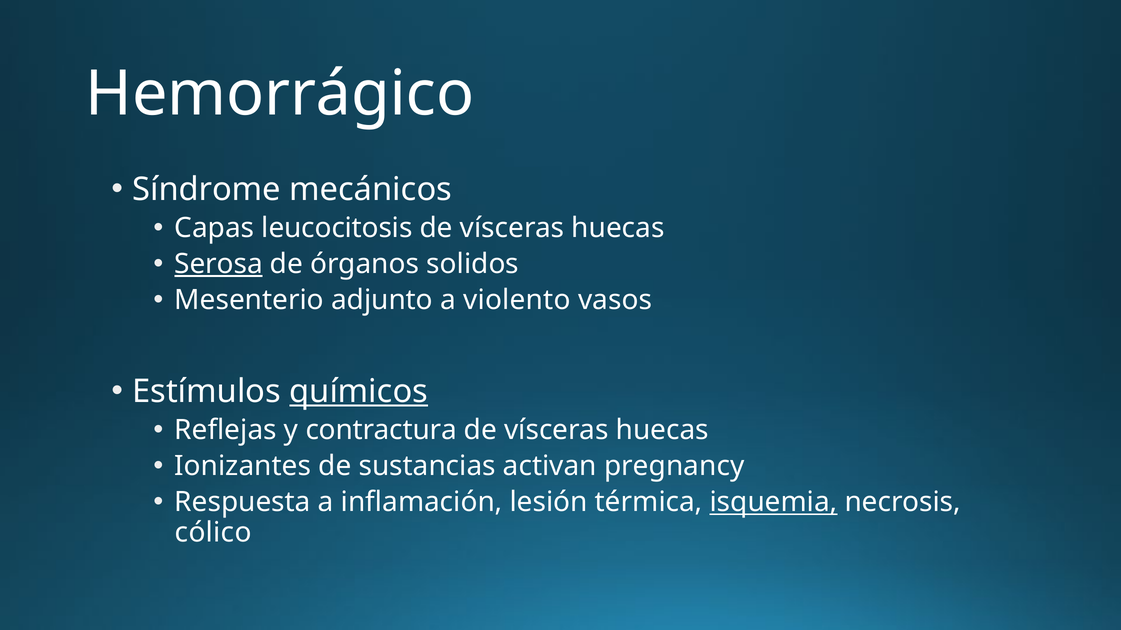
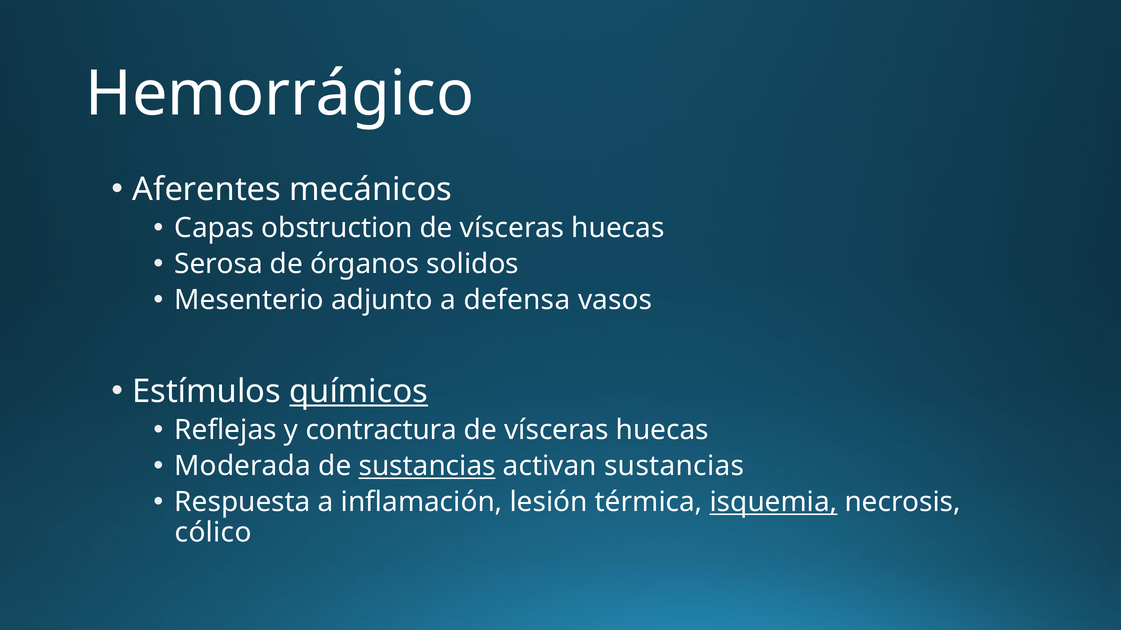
Síndrome: Síndrome -> Aferentes (207, 190)
leucocitosis: leucocitosis -> obstruction (337, 228)
Serosa underline: present -> none (219, 264)
violento: violento -> defensa (517, 300)
Ionizantes: Ionizantes -> Moderada (243, 466)
sustancias underline: none -> present (427, 466)
activan pregnancy: pregnancy -> sustancias (674, 466)
